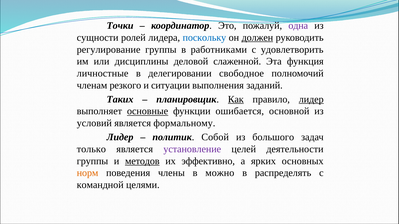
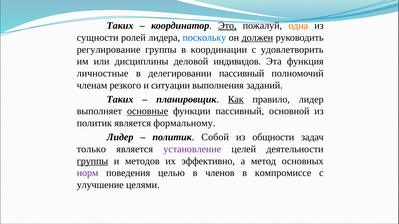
Точки: Точки -> Таких (120, 26)
Это underline: none -> present (227, 26)
одна colour: purple -> orange (298, 26)
работниками: работниками -> координации (219, 50)
слаженной: слаженной -> индивидов (237, 62)
делегировании свободное: свободное -> пассивный (242, 74)
лидер underline: present -> none (311, 99)
функции ошибается: ошибается -> пассивный (240, 111)
условий: условий -> политик (94, 123)
большого: большого -> общности (273, 137)
группы underline: none -> present (92, 161)
методов underline: present -> none (142, 161)
ярких: ярких -> метод (263, 161)
норм colour: orange -> purple (88, 173)
члены: члены -> целью (171, 173)
можно: можно -> членов (220, 173)
распределять: распределять -> компромиссе (283, 173)
командной: командной -> улучшение (100, 185)
